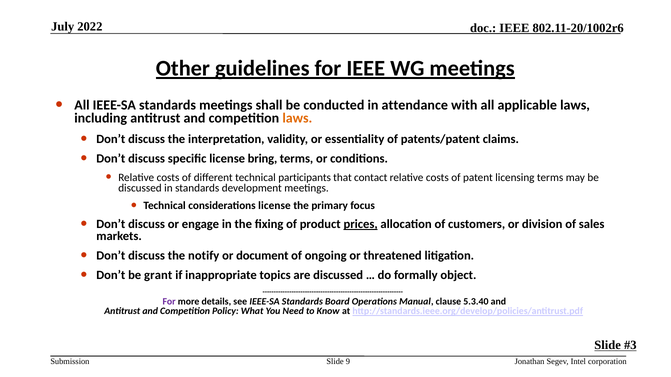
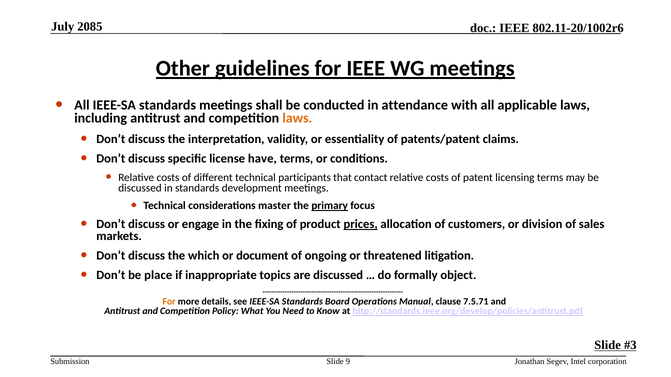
2022: 2022 -> 2085 (90, 27)
bring: bring -> have (262, 159)
considerations license: license -> master (275, 206)
primary underline: none -> present (330, 206)
notify: notify -> which (204, 256)
grant: grant -> place (158, 276)
For colour: purple -> orange (169, 302)
5.3.40: 5.3.40 -> 7.5.71 (476, 302)
